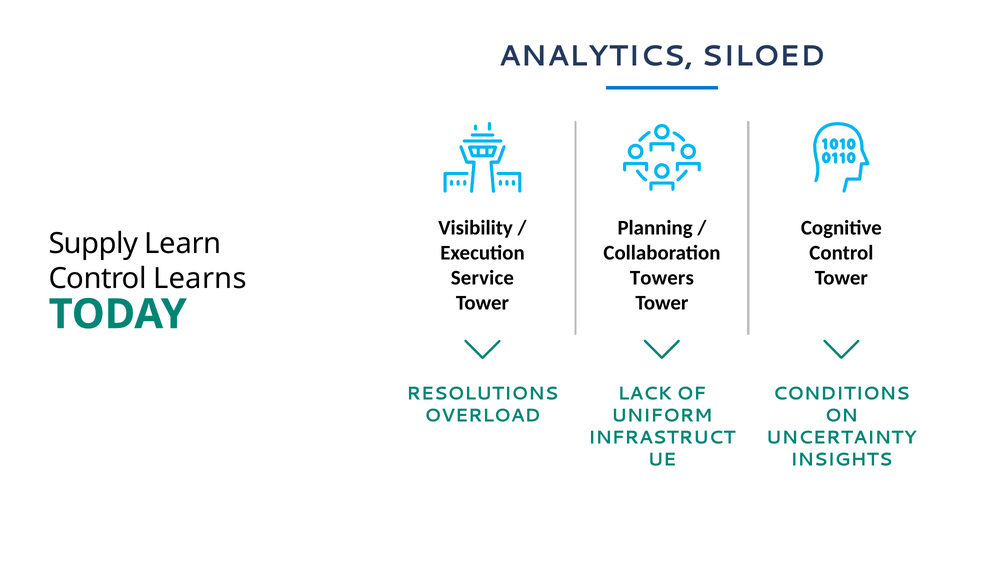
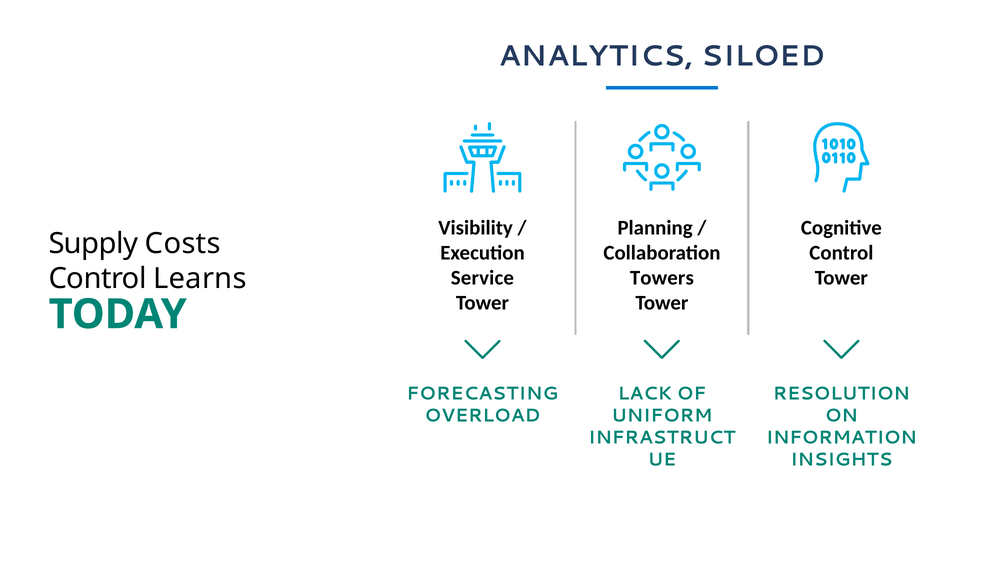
Learn: Learn -> Costs (183, 244)
CONDITIONS: CONDITIONS -> RESOLUTION (841, 393)
RESOLUTIONS: RESOLUTIONS -> FORECASTING (482, 394)
UNCERTAINTY: UNCERTAINTY -> INFORMATION (841, 438)
